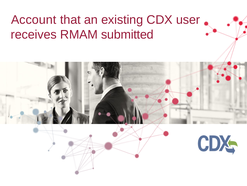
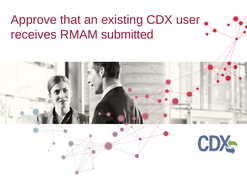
Account: Account -> Approve (34, 20)
